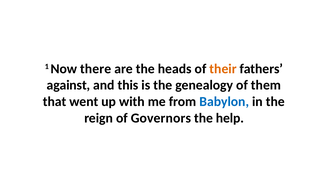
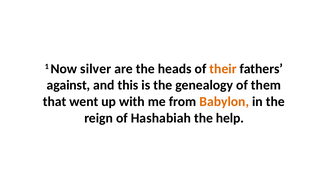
there: there -> silver (96, 69)
Babylon colour: blue -> orange (224, 101)
Governors: Governors -> Hashabiah (161, 118)
